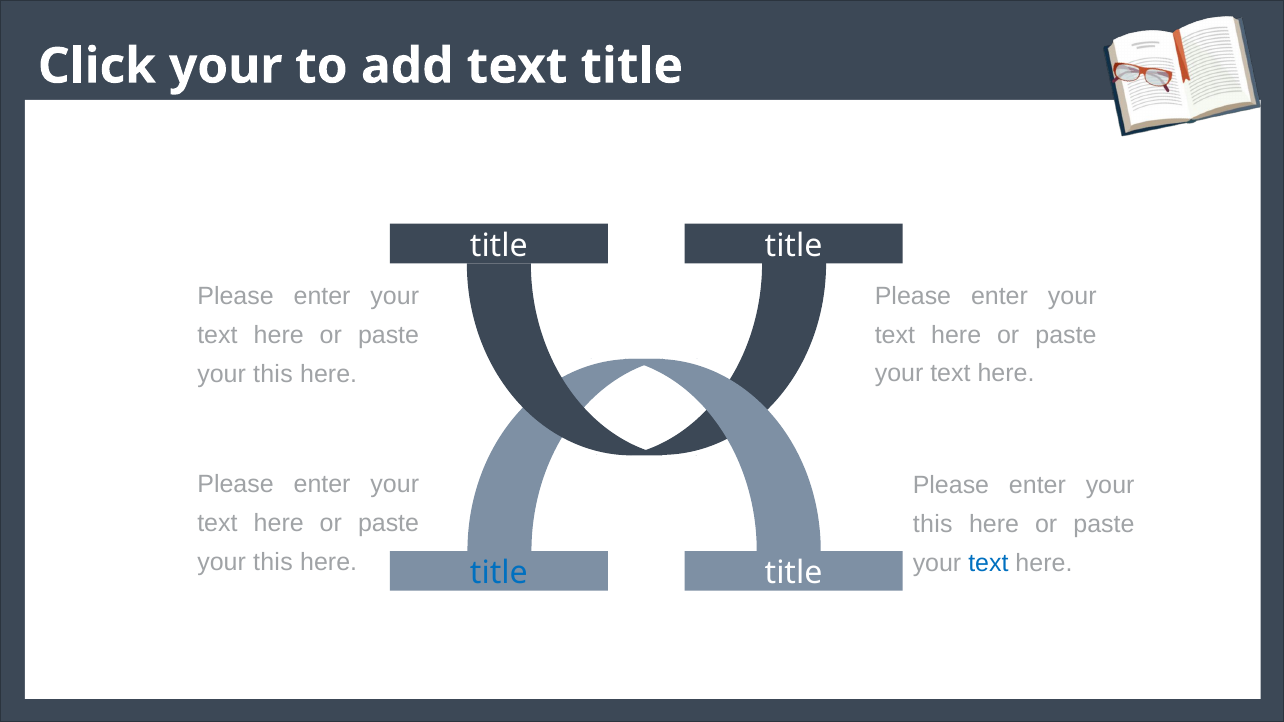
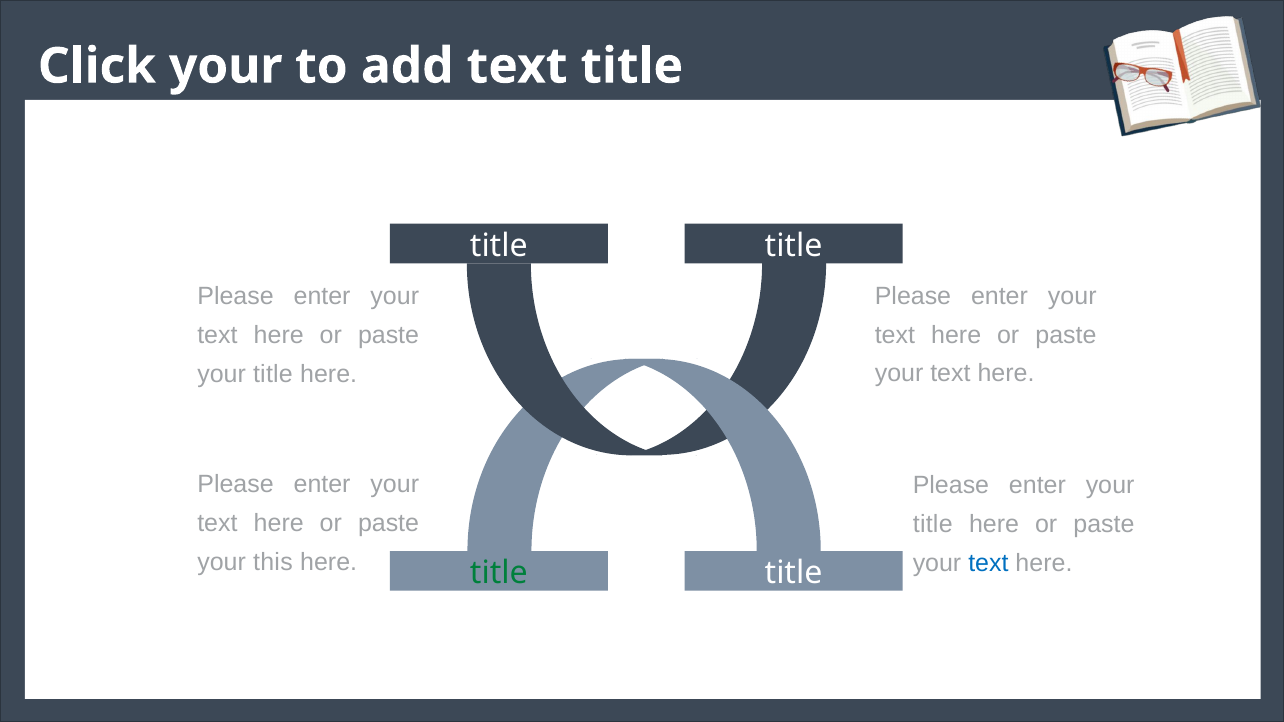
this: this -> title (273, 374)
this: this -> title (933, 524)
title colour: blue -> green (499, 573)
